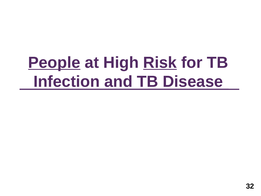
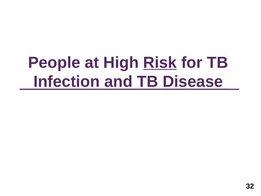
People underline: present -> none (54, 62)
